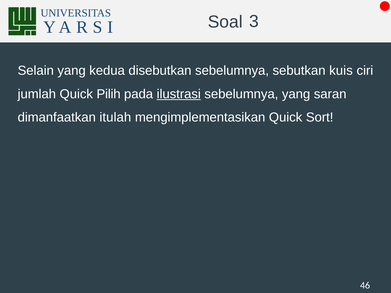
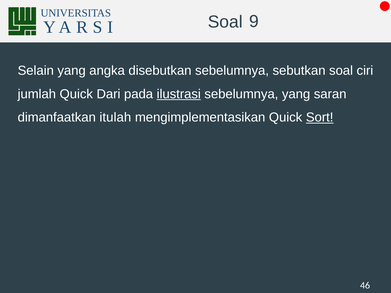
3: 3 -> 9 (254, 21)
kedua: kedua -> angka (107, 71)
sebutkan kuis: kuis -> soal (341, 71)
Pilih: Pilih -> Dari (109, 94)
Sort underline: none -> present (320, 118)
